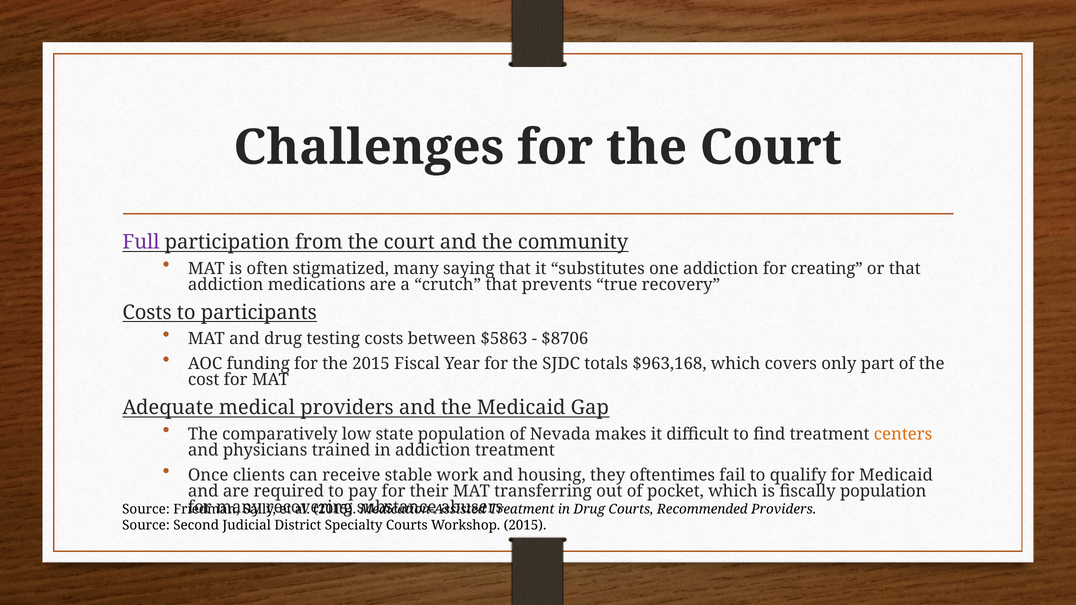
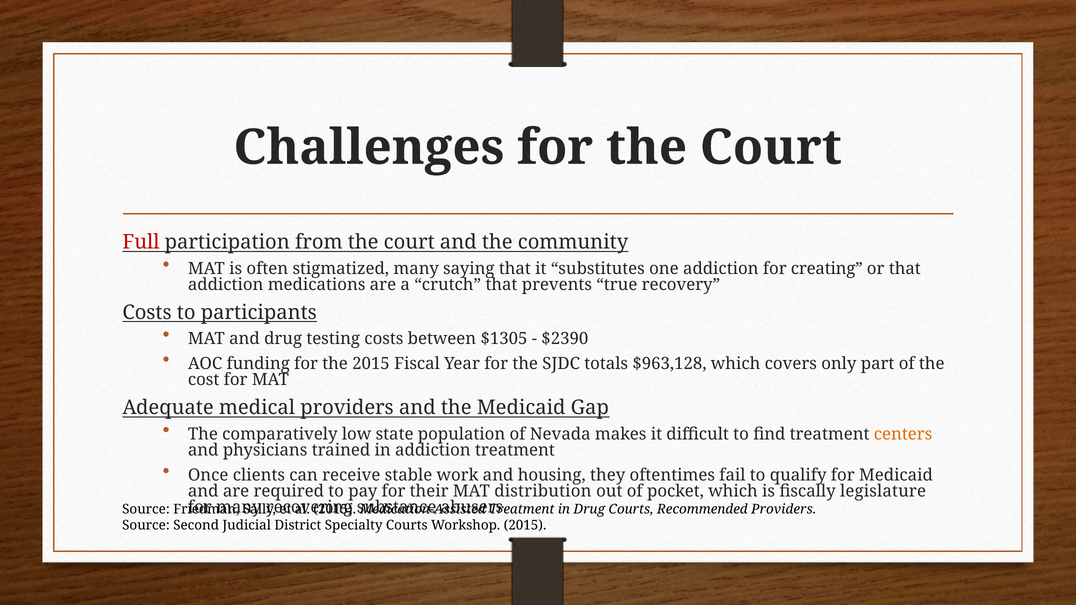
Full colour: purple -> red (141, 242)
$5863: $5863 -> $1305 (504, 339)
$8706: $8706 -> $2390 (565, 339)
$963,168: $963,168 -> $963,128 (669, 364)
transferring: transferring -> distribution (543, 492)
fiscally population: population -> legislature (883, 492)
